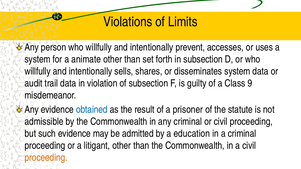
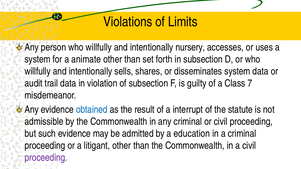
prevent: prevent -> nursery (190, 47)
9: 9 -> 7 (250, 83)
prisoner: prisoner -> interrupt (188, 110)
proceeding colour: orange -> purple (46, 158)
